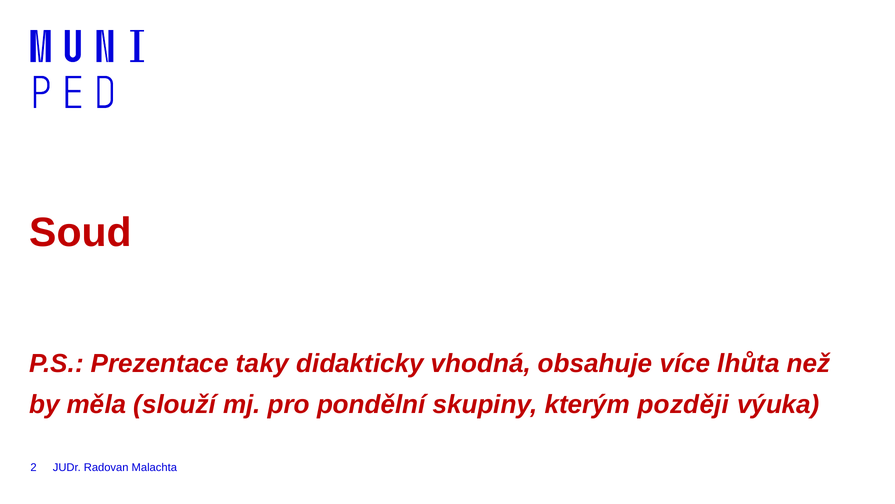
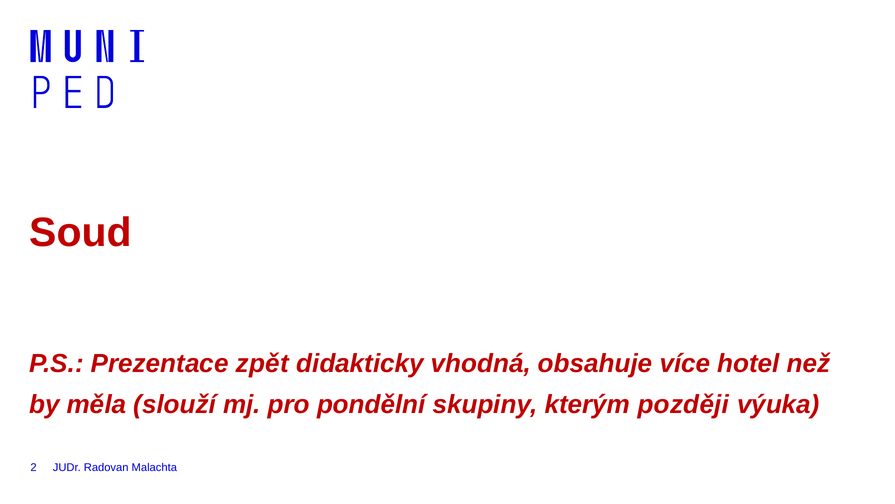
taky: taky -> zpět (262, 363)
lhůta: lhůta -> hotel (749, 363)
